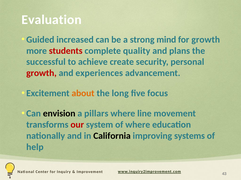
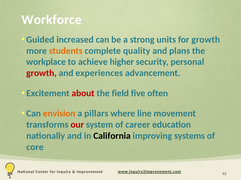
Evaluation: Evaluation -> Workforce (52, 20)
mind: mind -> units (166, 40)
students colour: red -> orange (66, 51)
successful: successful -> workplace (46, 62)
create: create -> higher (122, 62)
about colour: orange -> red (83, 94)
long: long -> field (120, 94)
focus: focus -> often (158, 94)
envision colour: black -> orange (59, 114)
of where: where -> career (138, 125)
help: help -> core (35, 148)
